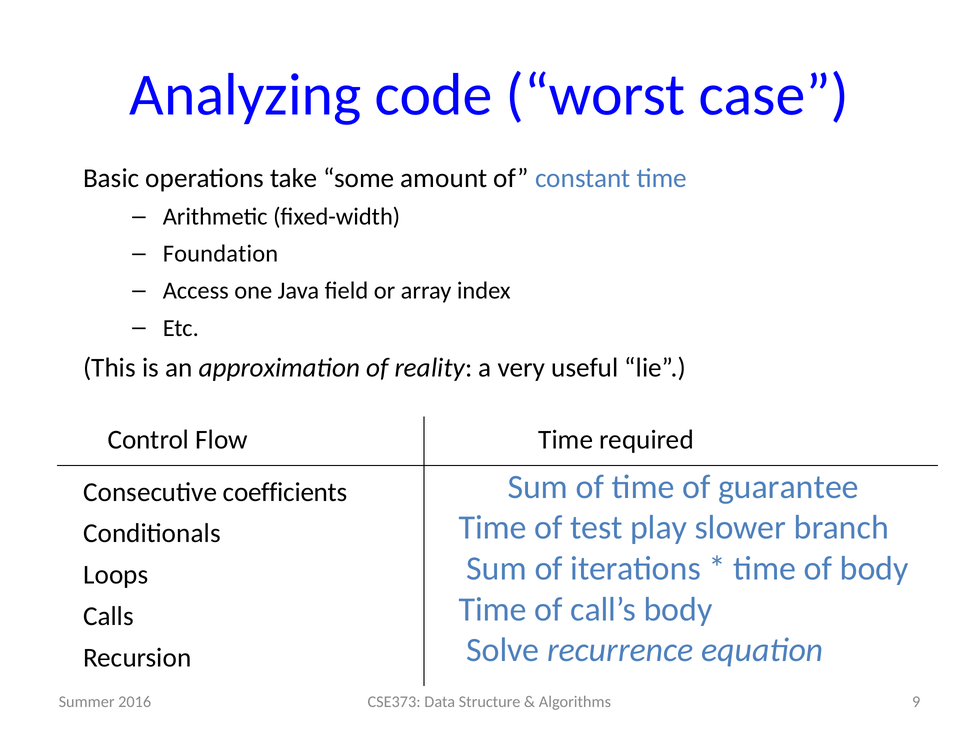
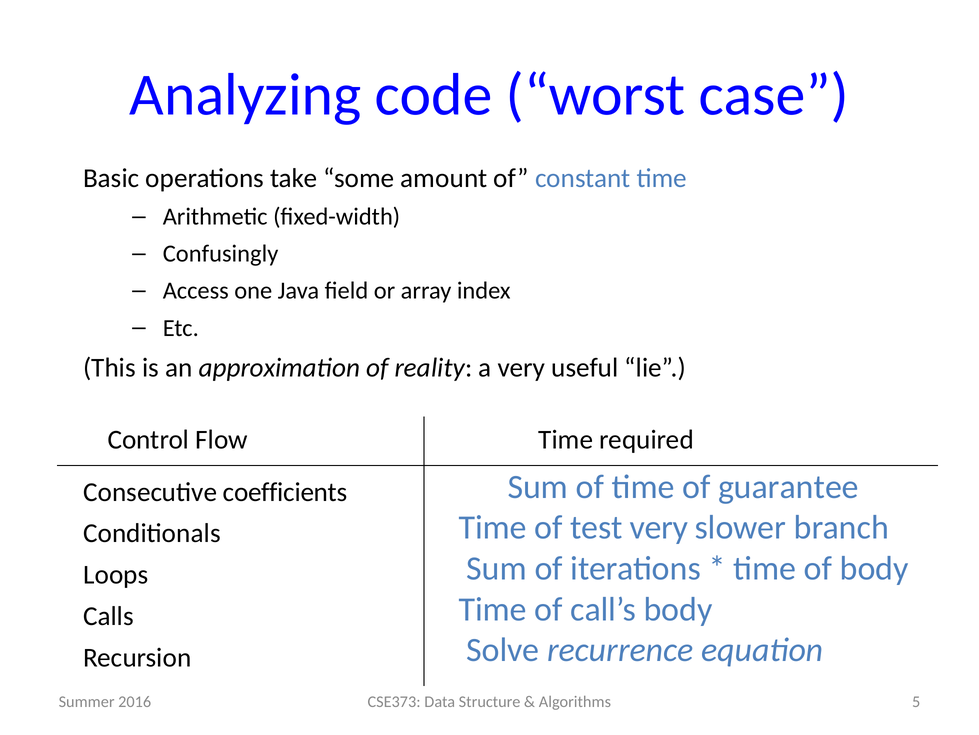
Foundation: Foundation -> Confusingly (221, 254)
test play: play -> very (659, 527)
9: 9 -> 5 (916, 701)
